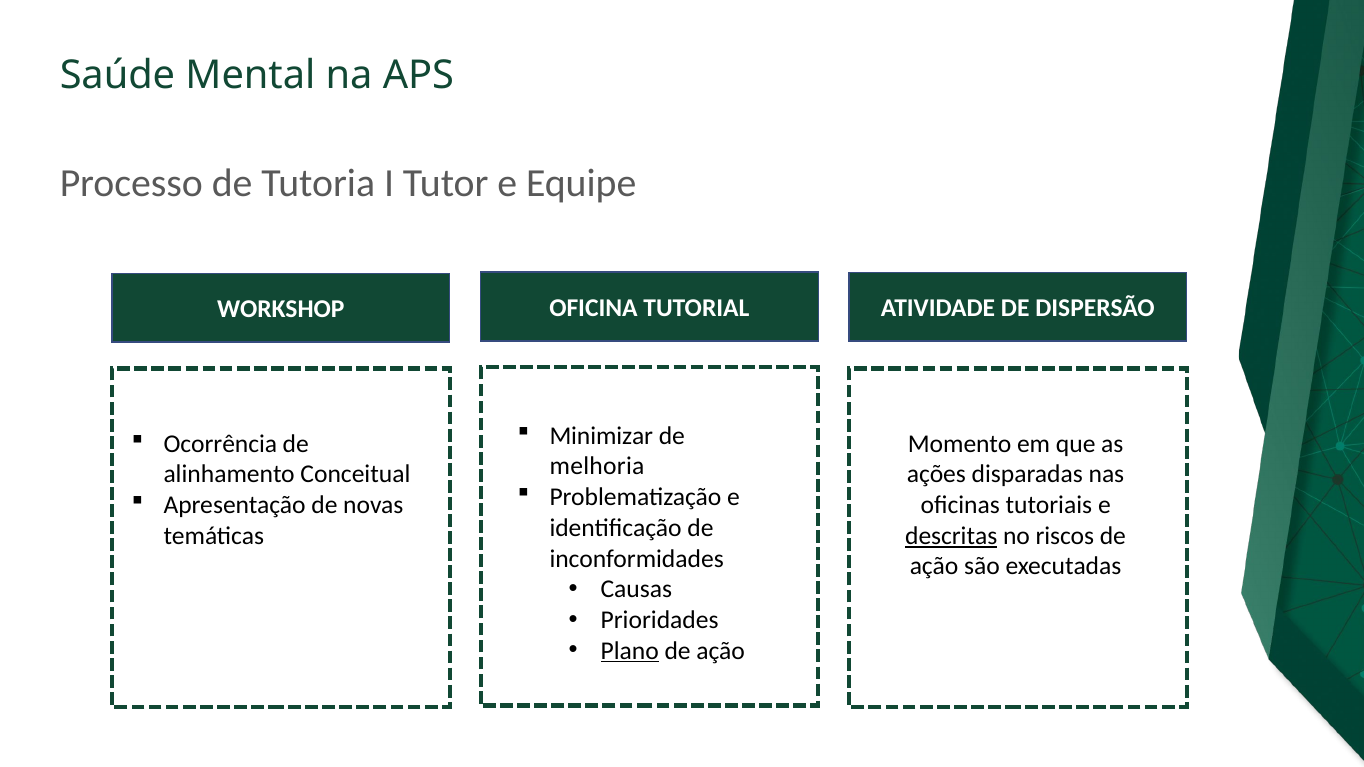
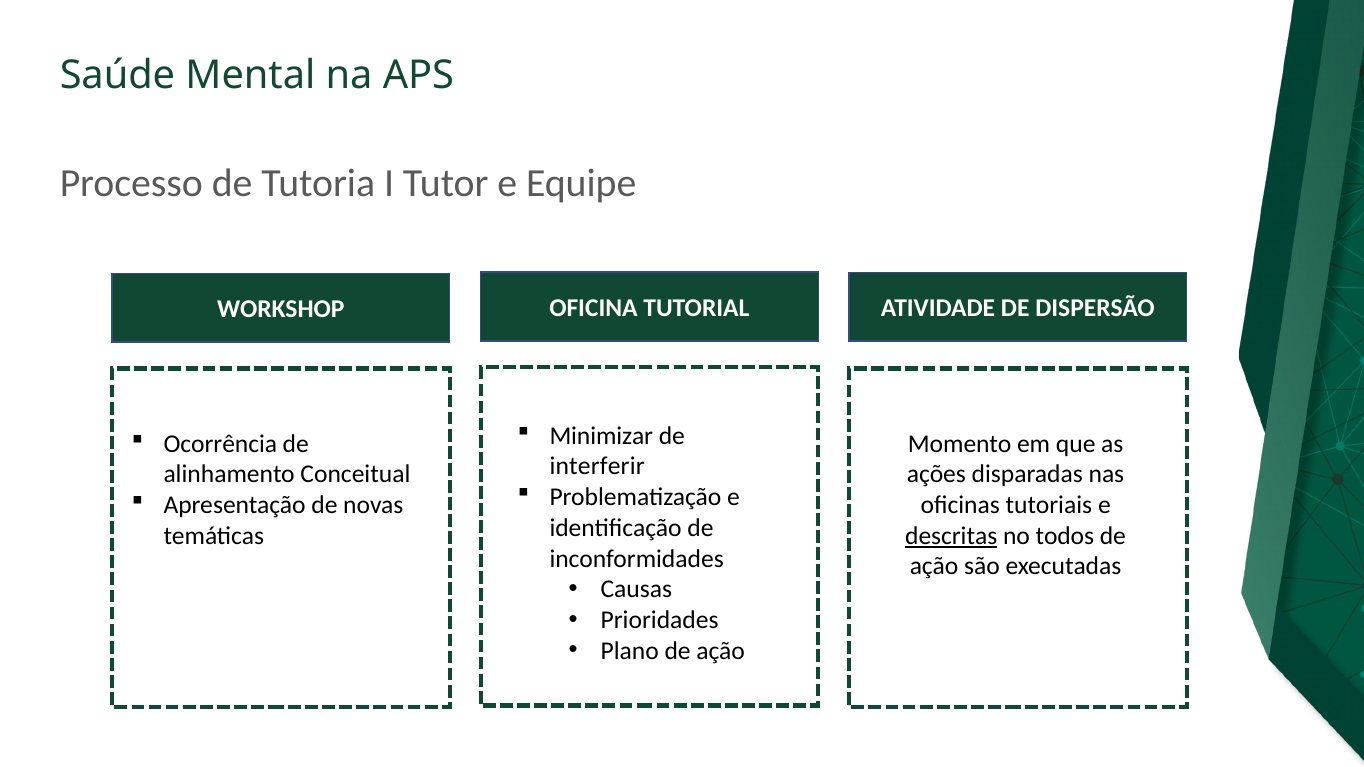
melhoria: melhoria -> interferir (597, 467)
riscos: riscos -> todos (1065, 536)
Plano underline: present -> none (630, 651)
